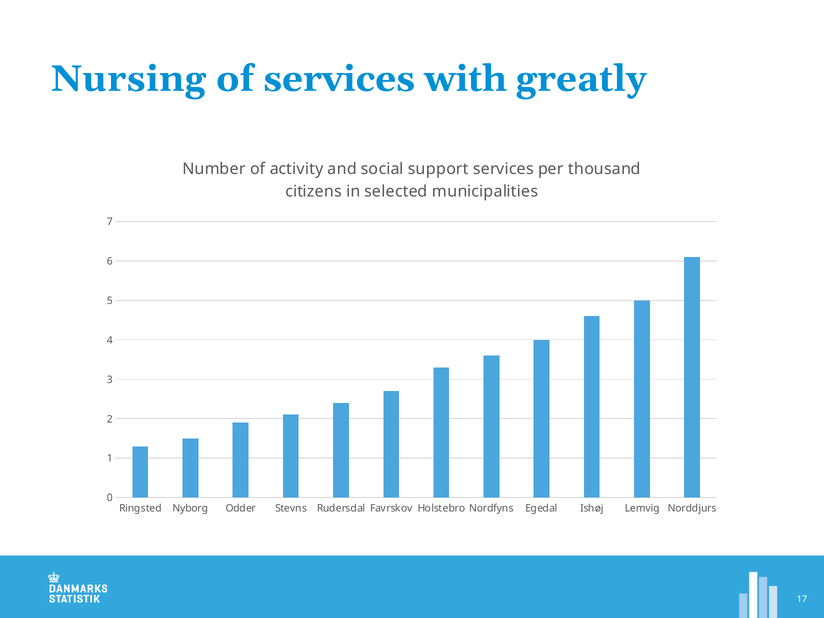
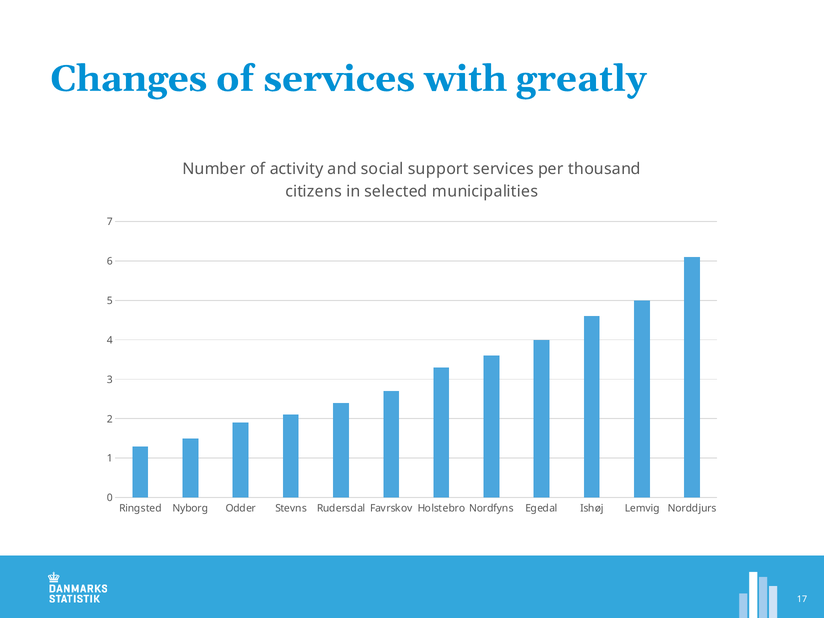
Nursing: Nursing -> Changes (129, 79)
